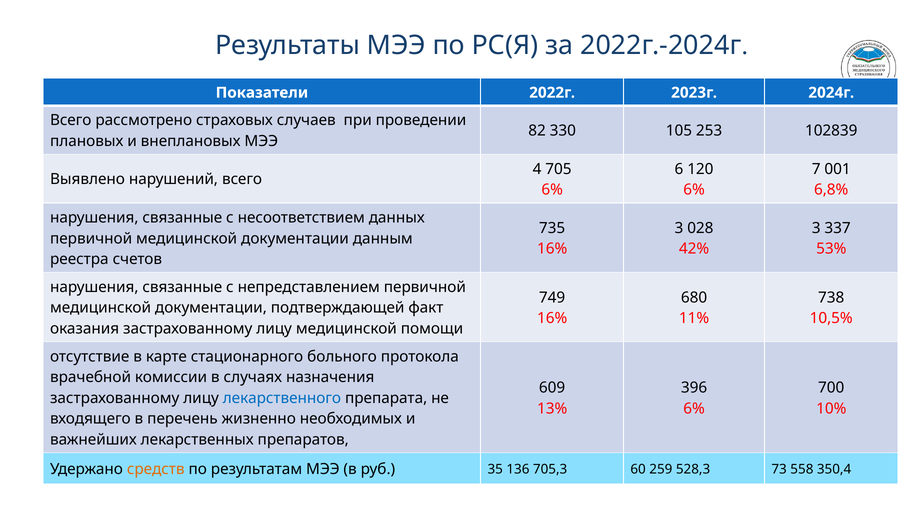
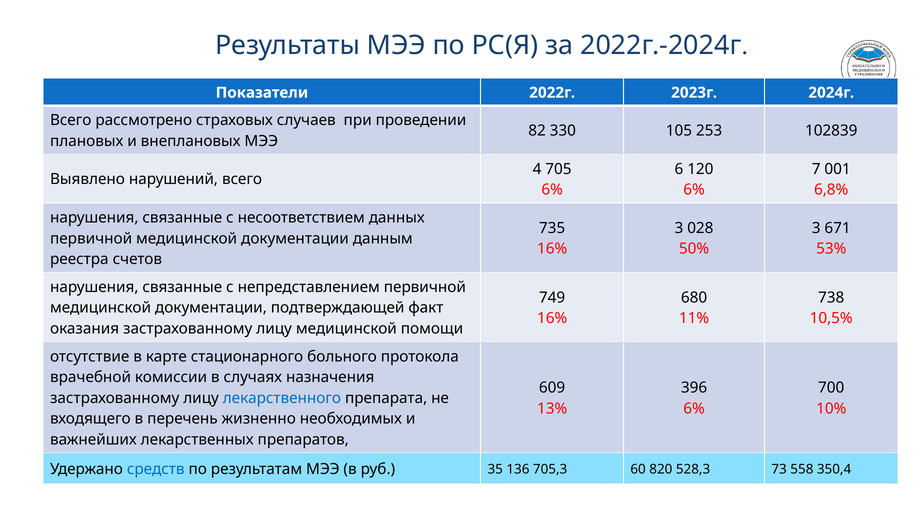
337: 337 -> 671 (838, 228)
42%: 42% -> 50% (694, 249)
средств colour: orange -> blue (156, 469)
259: 259 -> 820 (661, 469)
